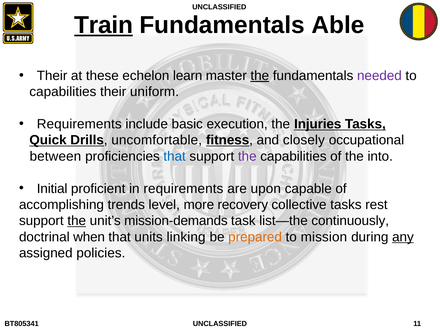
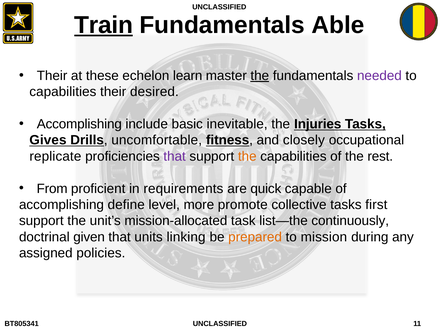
uniform: uniform -> desired (154, 92)
Requirements: Requirements -> Accomplishing (79, 124)
execution: execution -> inevitable (237, 124)
Quick: Quick -> Gives (48, 140)
between: between -> replicate (55, 156)
that colour: blue -> purple (175, 156)
the colour: purple -> orange (247, 156)
into: into -> rest (380, 156)
Initial: Initial -> From (52, 189)
upon: upon -> quick (266, 189)
trends: trends -> define (126, 205)
recovery: recovery -> promote (243, 205)
rest: rest -> first (376, 205)
the underline: present -> none (77, 221)
mission-demands: mission-demands -> mission-allocated (176, 221)
when: when -> given (89, 237)
any underline: present -> none (403, 237)
